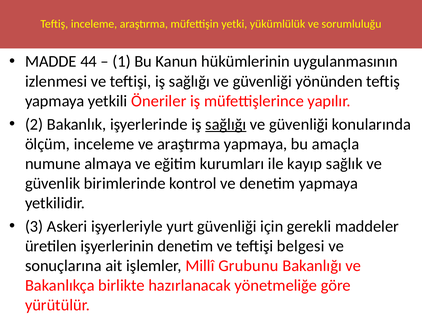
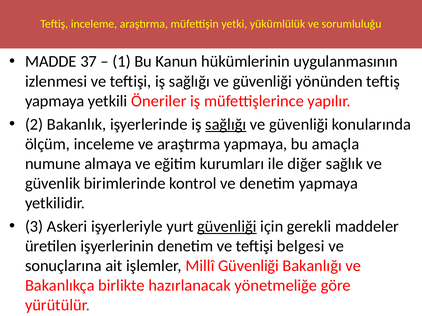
44: 44 -> 37 (89, 62)
kayıp: kayıp -> diğer (305, 164)
güvenliği underline: none -> present (227, 227)
Millî Grubunu: Grubunu -> Güvenliği (249, 266)
